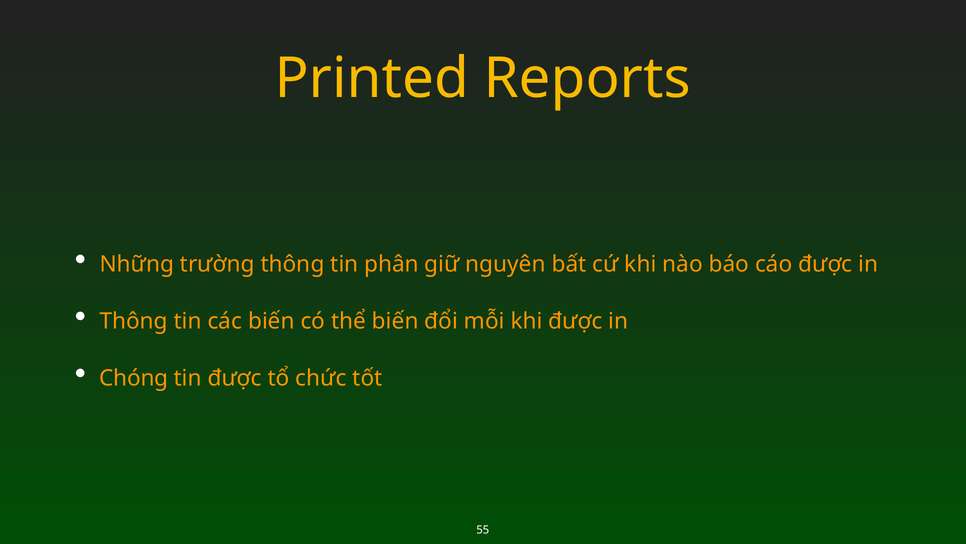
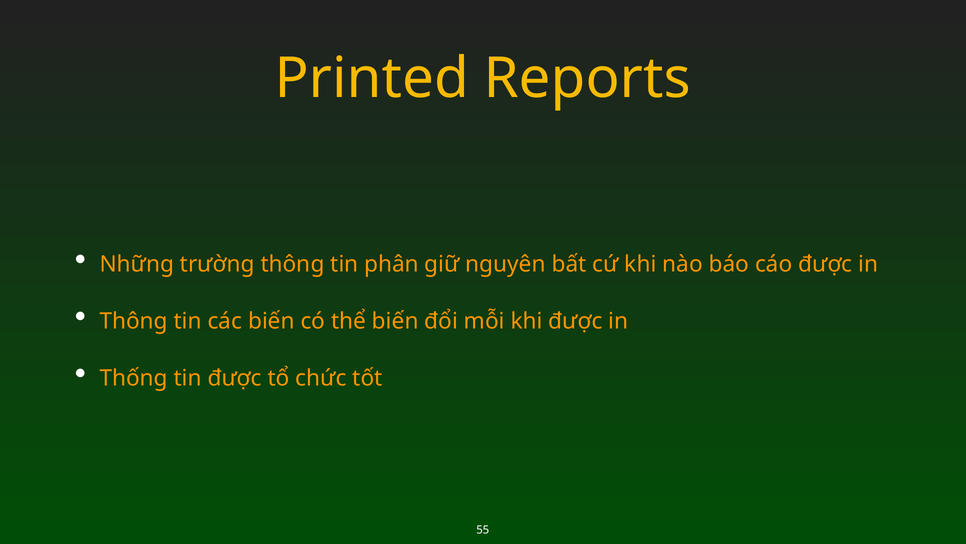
Chóng: Chóng -> Thống (134, 378)
